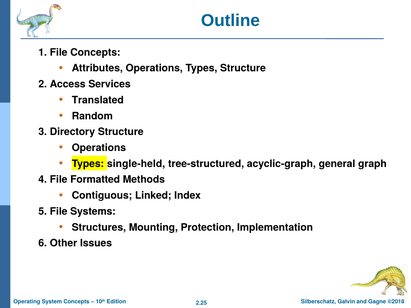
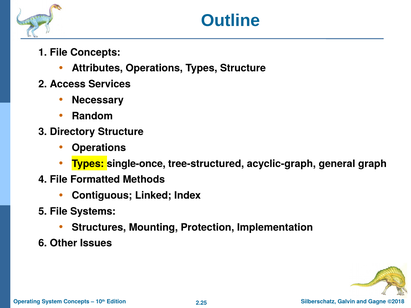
Translated: Translated -> Necessary (98, 100)
single-held: single-held -> single-once (136, 164)
